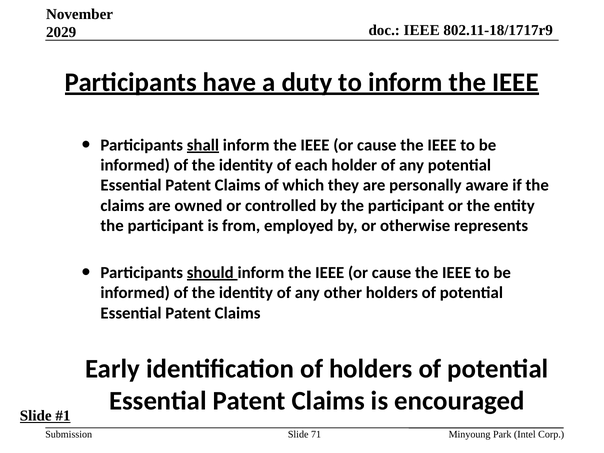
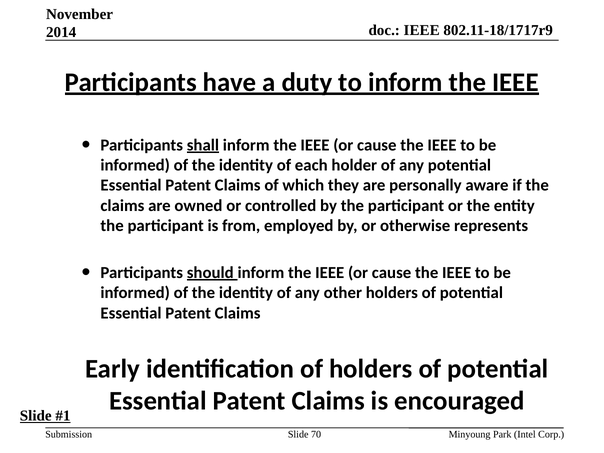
2029: 2029 -> 2014 (61, 32)
71: 71 -> 70 (316, 434)
